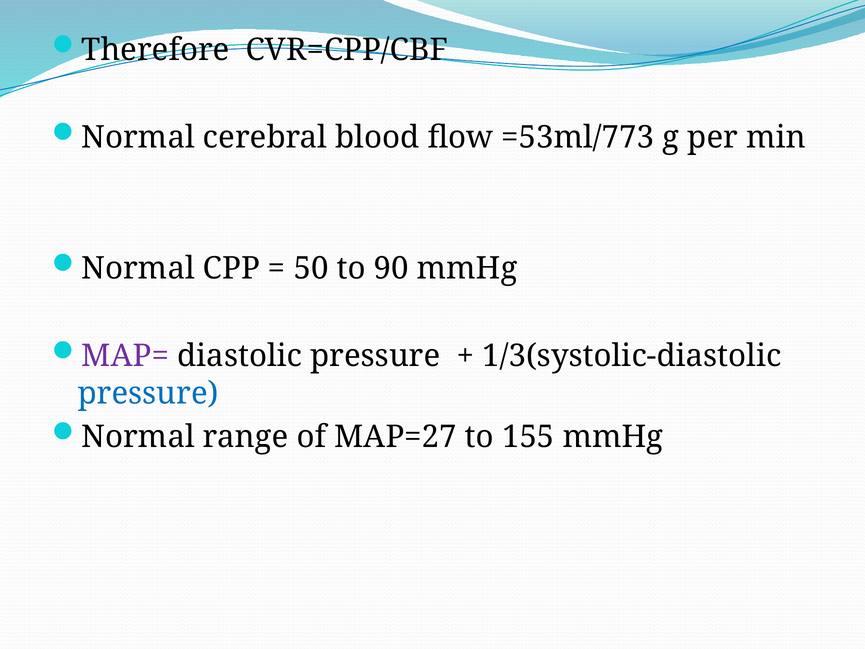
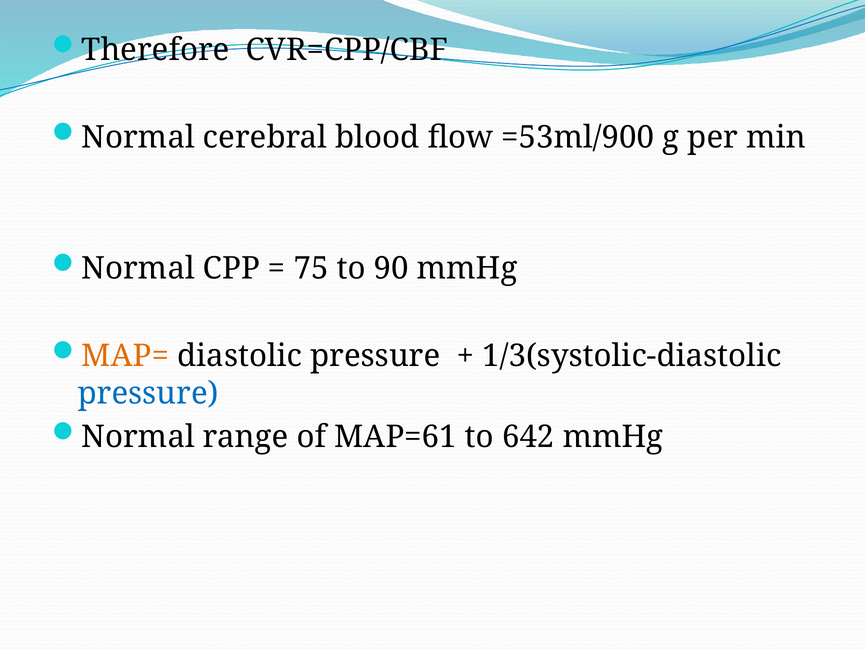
=53ml/773: =53ml/773 -> =53ml/900 (578, 137)
50: 50 -> 75 (311, 268)
MAP= colour: purple -> orange (125, 356)
MAP=27: MAP=27 -> MAP=61 (395, 437)
155: 155 -> 642 (528, 437)
